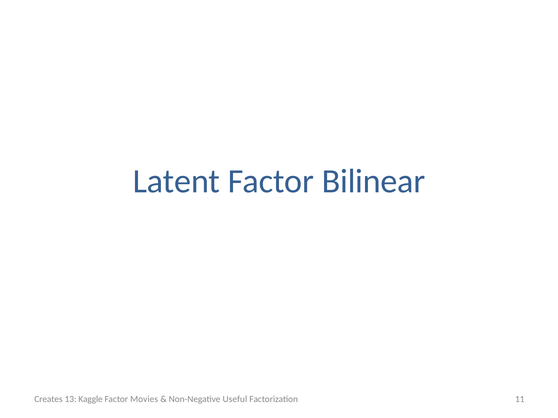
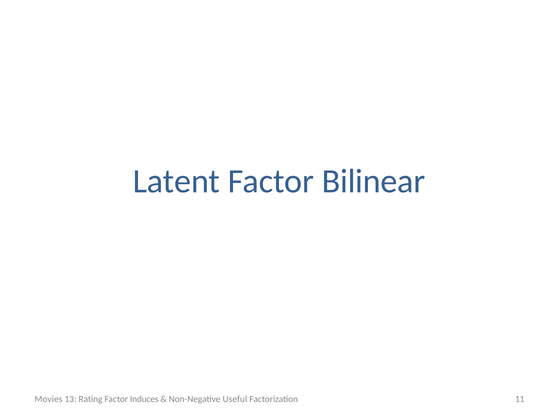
Creates: Creates -> Movies (48, 400)
Kaggle: Kaggle -> Rating (91, 400)
Movies: Movies -> Induces (144, 400)
